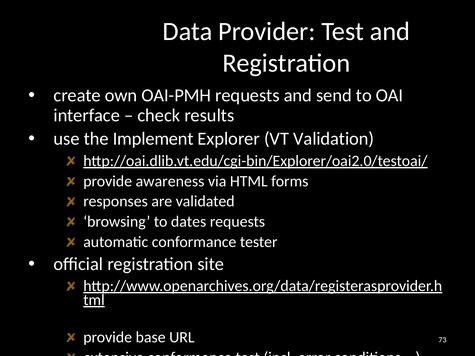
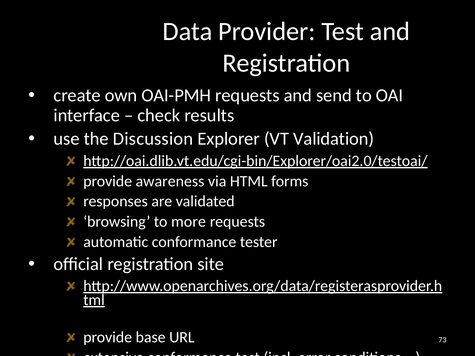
Implement: Implement -> Discussion (153, 139)
dates: dates -> more (189, 222)
